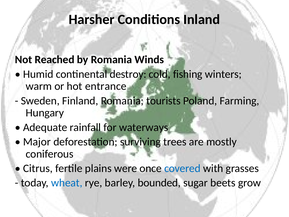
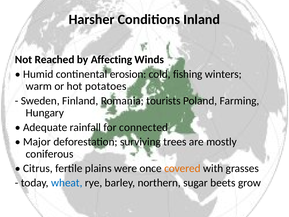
by Romania: Romania -> Affecting (111, 60)
destroy: destroy -> erosion (128, 74)
entrance: entrance -> potatoes (106, 86)
waterways: waterways -> connected (144, 127)
covered colour: blue -> orange (182, 168)
bounded: bounded -> northern (159, 183)
